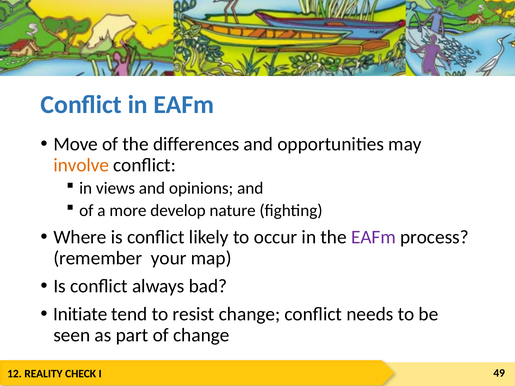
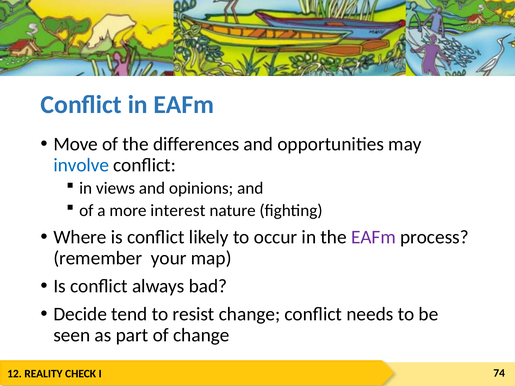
involve colour: orange -> blue (81, 165)
develop: develop -> interest (178, 211)
Initiate: Initiate -> Decide (80, 314)
49: 49 -> 74 (499, 373)
